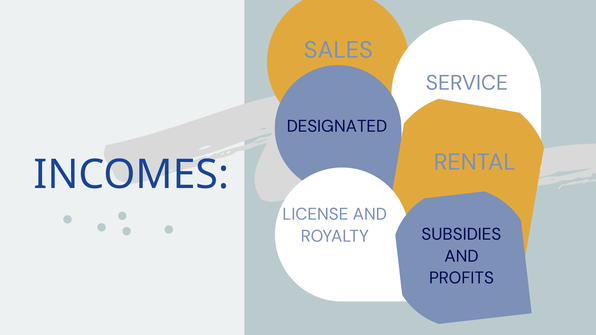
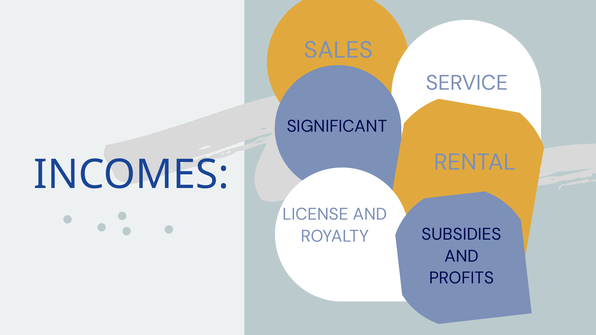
DESIGNATED: DESIGNATED -> SIGNIFICANT (337, 126)
